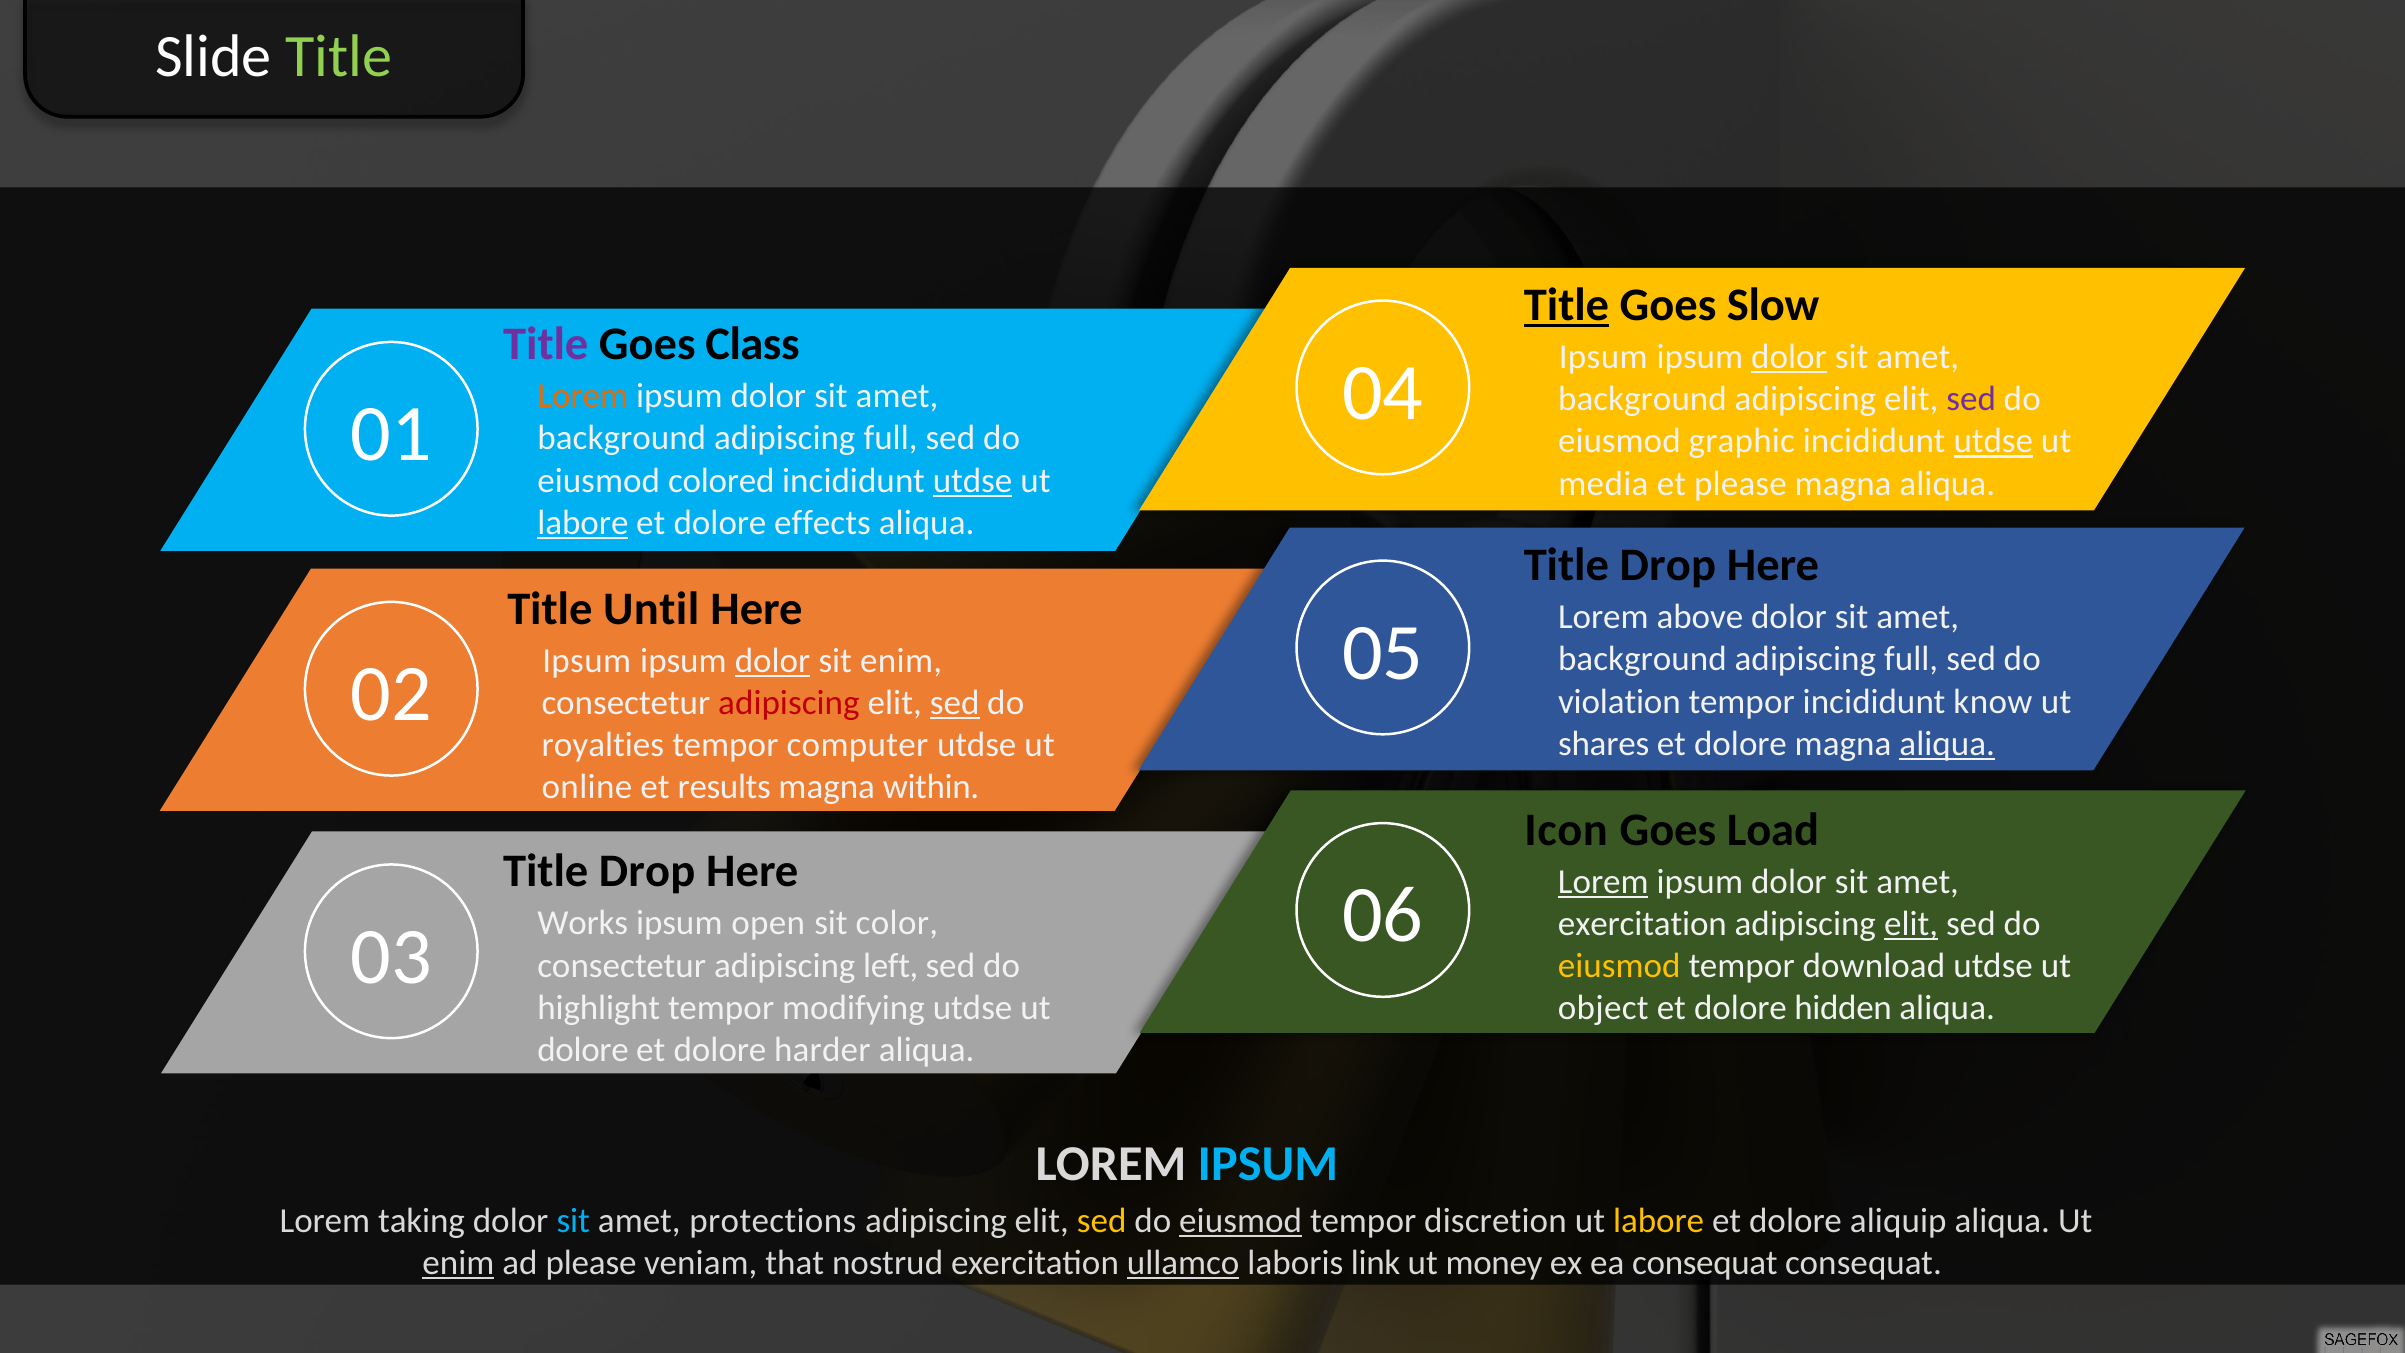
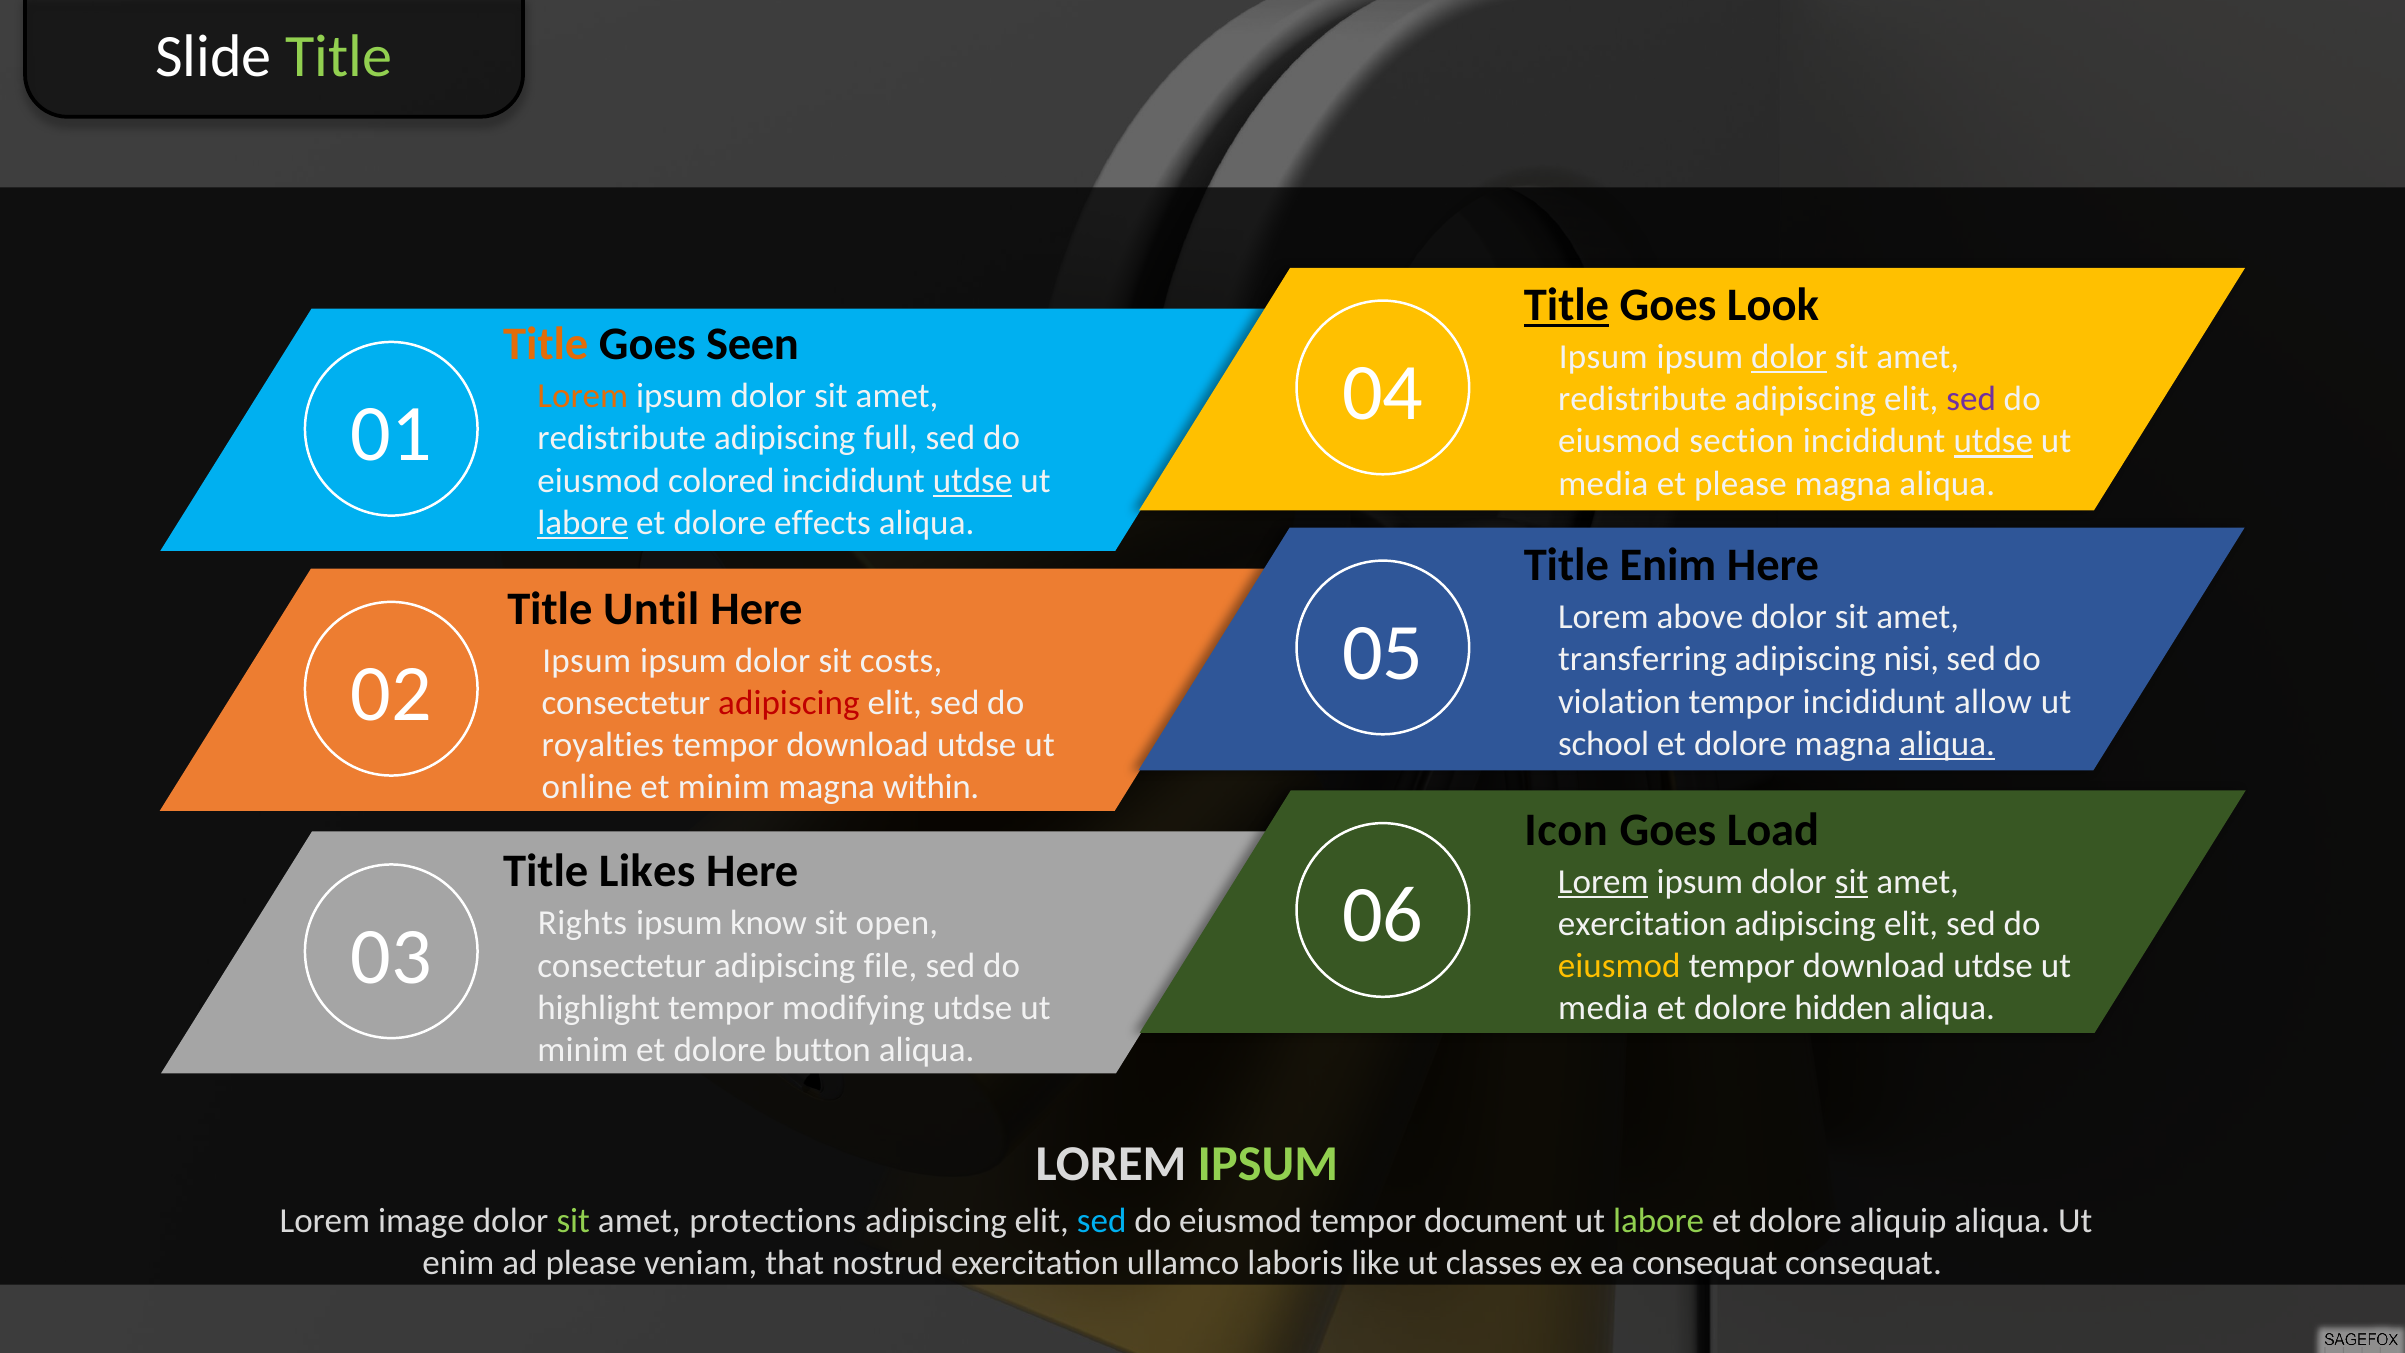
Slow: Slow -> Look (1773, 305)
Title colour: purple -> orange (546, 344)
Class: Class -> Seen (752, 344)
background: background -> redistribute (1642, 399)
background: background -> redistribute (622, 438)
graphic: graphic -> section (1742, 441)
Drop: Drop -> Enim (1668, 565)
background: background -> transferring (1642, 659)
full: full -> nisi (1911, 659)
dolor underline: present -> none (773, 661)
sit enim: enim -> costs (901, 661)
know: know -> allow (1993, 701)
sed underline: present -> none (955, 703)
shares: shares -> school (1604, 743)
computer: computer -> download (858, 745)
et results: results -> minim (724, 787)
Drop: Drop -> Likes (647, 871)
sit underline: none -> present (1852, 882)
elit underline: present -> none (1911, 924)
Works: Works -> Rights (583, 923)
open: open -> know (769, 923)
color: color -> open (897, 923)
left: left -> file (890, 965)
object: object -> media (1603, 1008)
dolore: dolore -> minim (583, 1050)
harder: harder -> button (822, 1050)
IPSUM colour: light blue -> light green (1268, 1164)
taking: taking -> image (422, 1221)
sit colour: light blue -> light green (573, 1221)
sed colour: yellow -> light blue (1102, 1221)
eiusmod underline: present -> none (1241, 1221)
discretion: discretion -> document (1496, 1221)
labore colour: yellow -> light green (1659, 1221)
enim underline: present -> none (458, 1263)
ullamco underline: present -> none (1183, 1263)
link: link -> like (1376, 1263)
money: money -> classes (1494, 1263)
